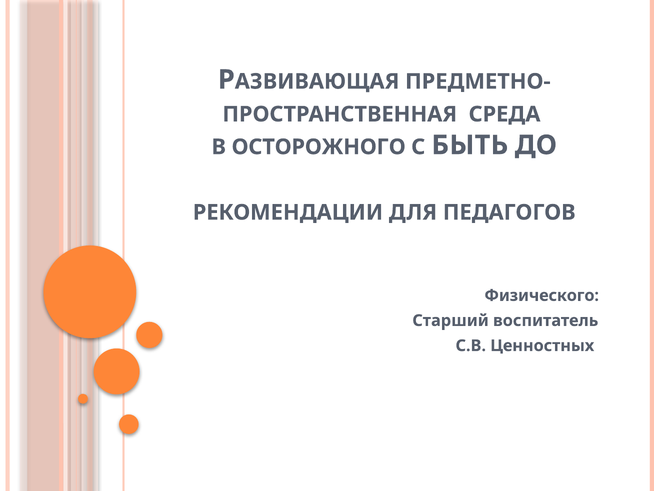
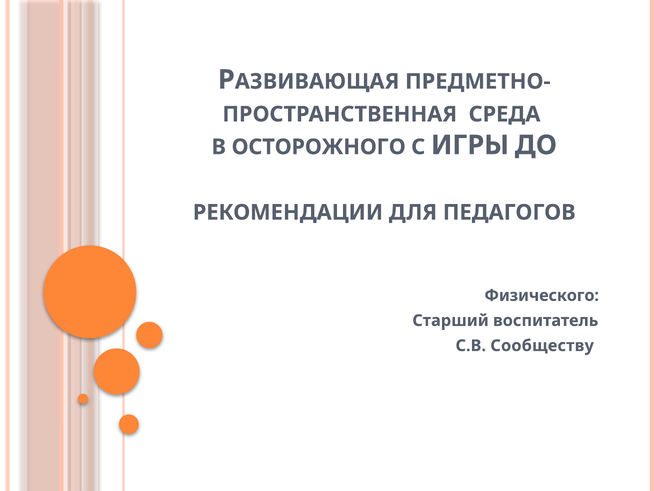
БЫТЬ: БЫТЬ -> ИГРЫ (470, 145)
Ценностных: Ценностных -> Сообществу (542, 345)
